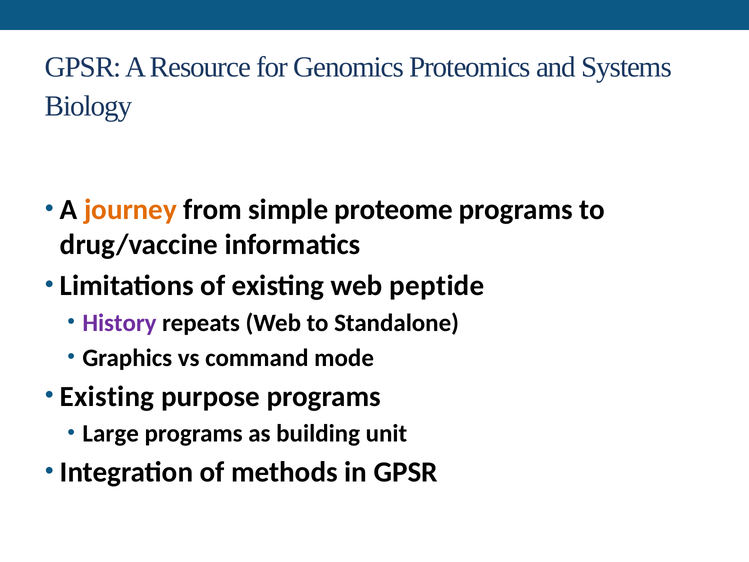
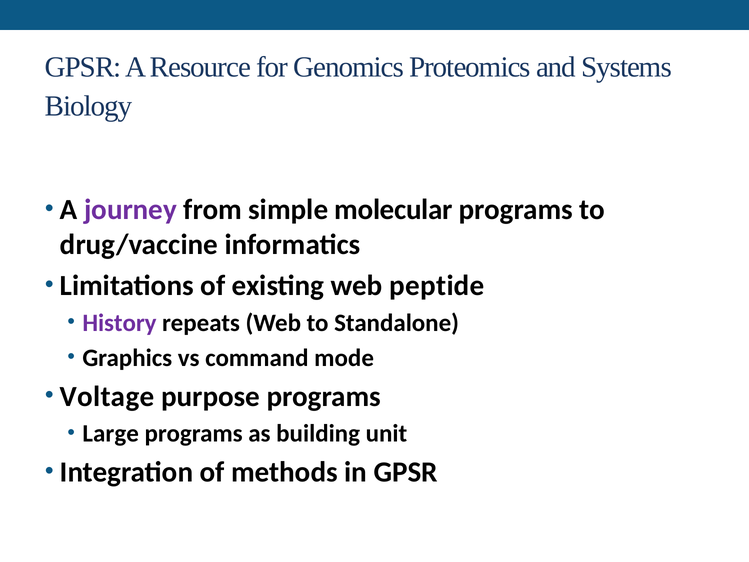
journey colour: orange -> purple (130, 210)
proteome: proteome -> molecular (394, 210)
Existing: Existing -> Voltage (107, 396)
